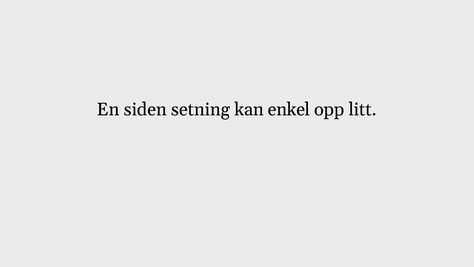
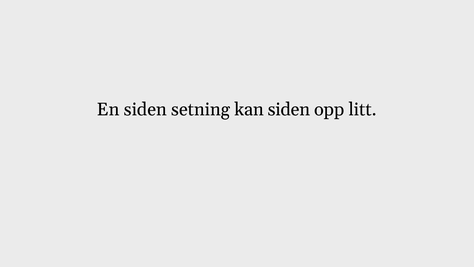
kan enkel: enkel -> siden (289, 109)
